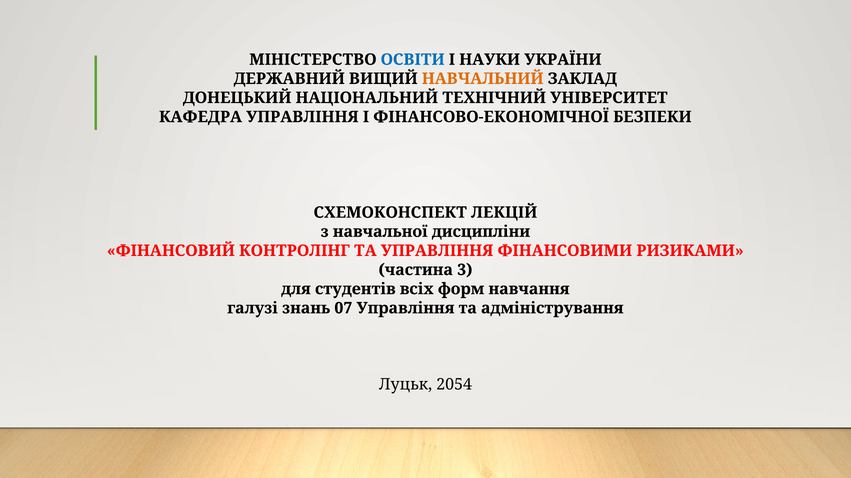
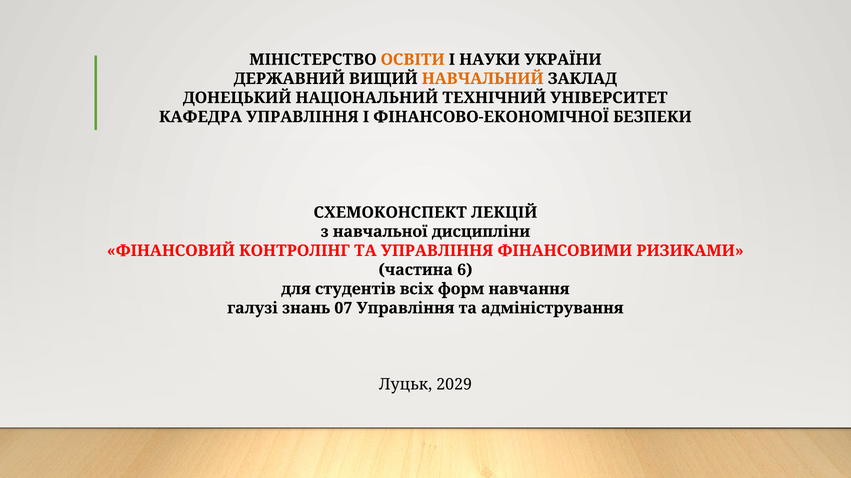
ОСВІТИ colour: blue -> orange (413, 60)
3: 3 -> 6 (465, 270)
2054: 2054 -> 2029 (454, 385)
